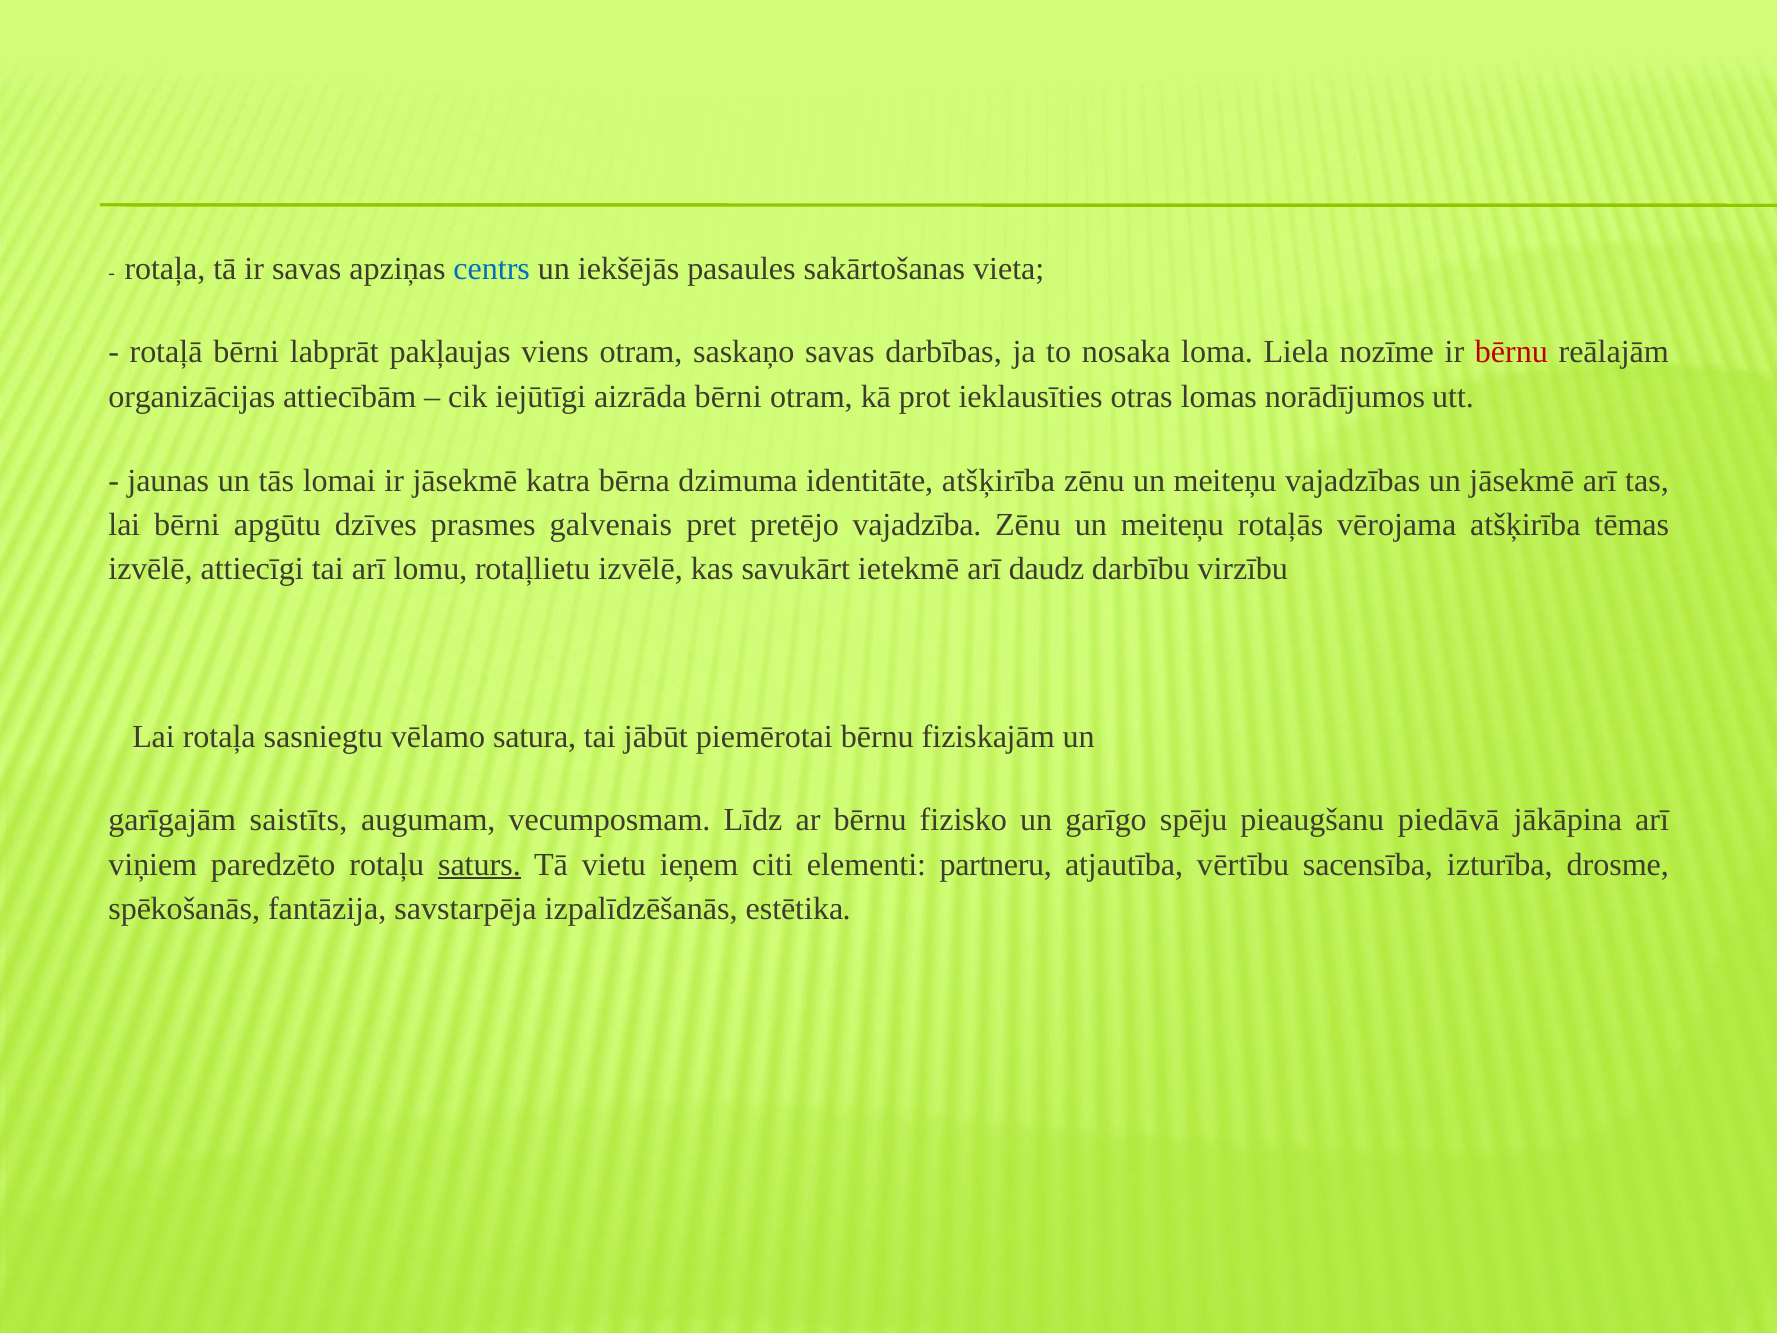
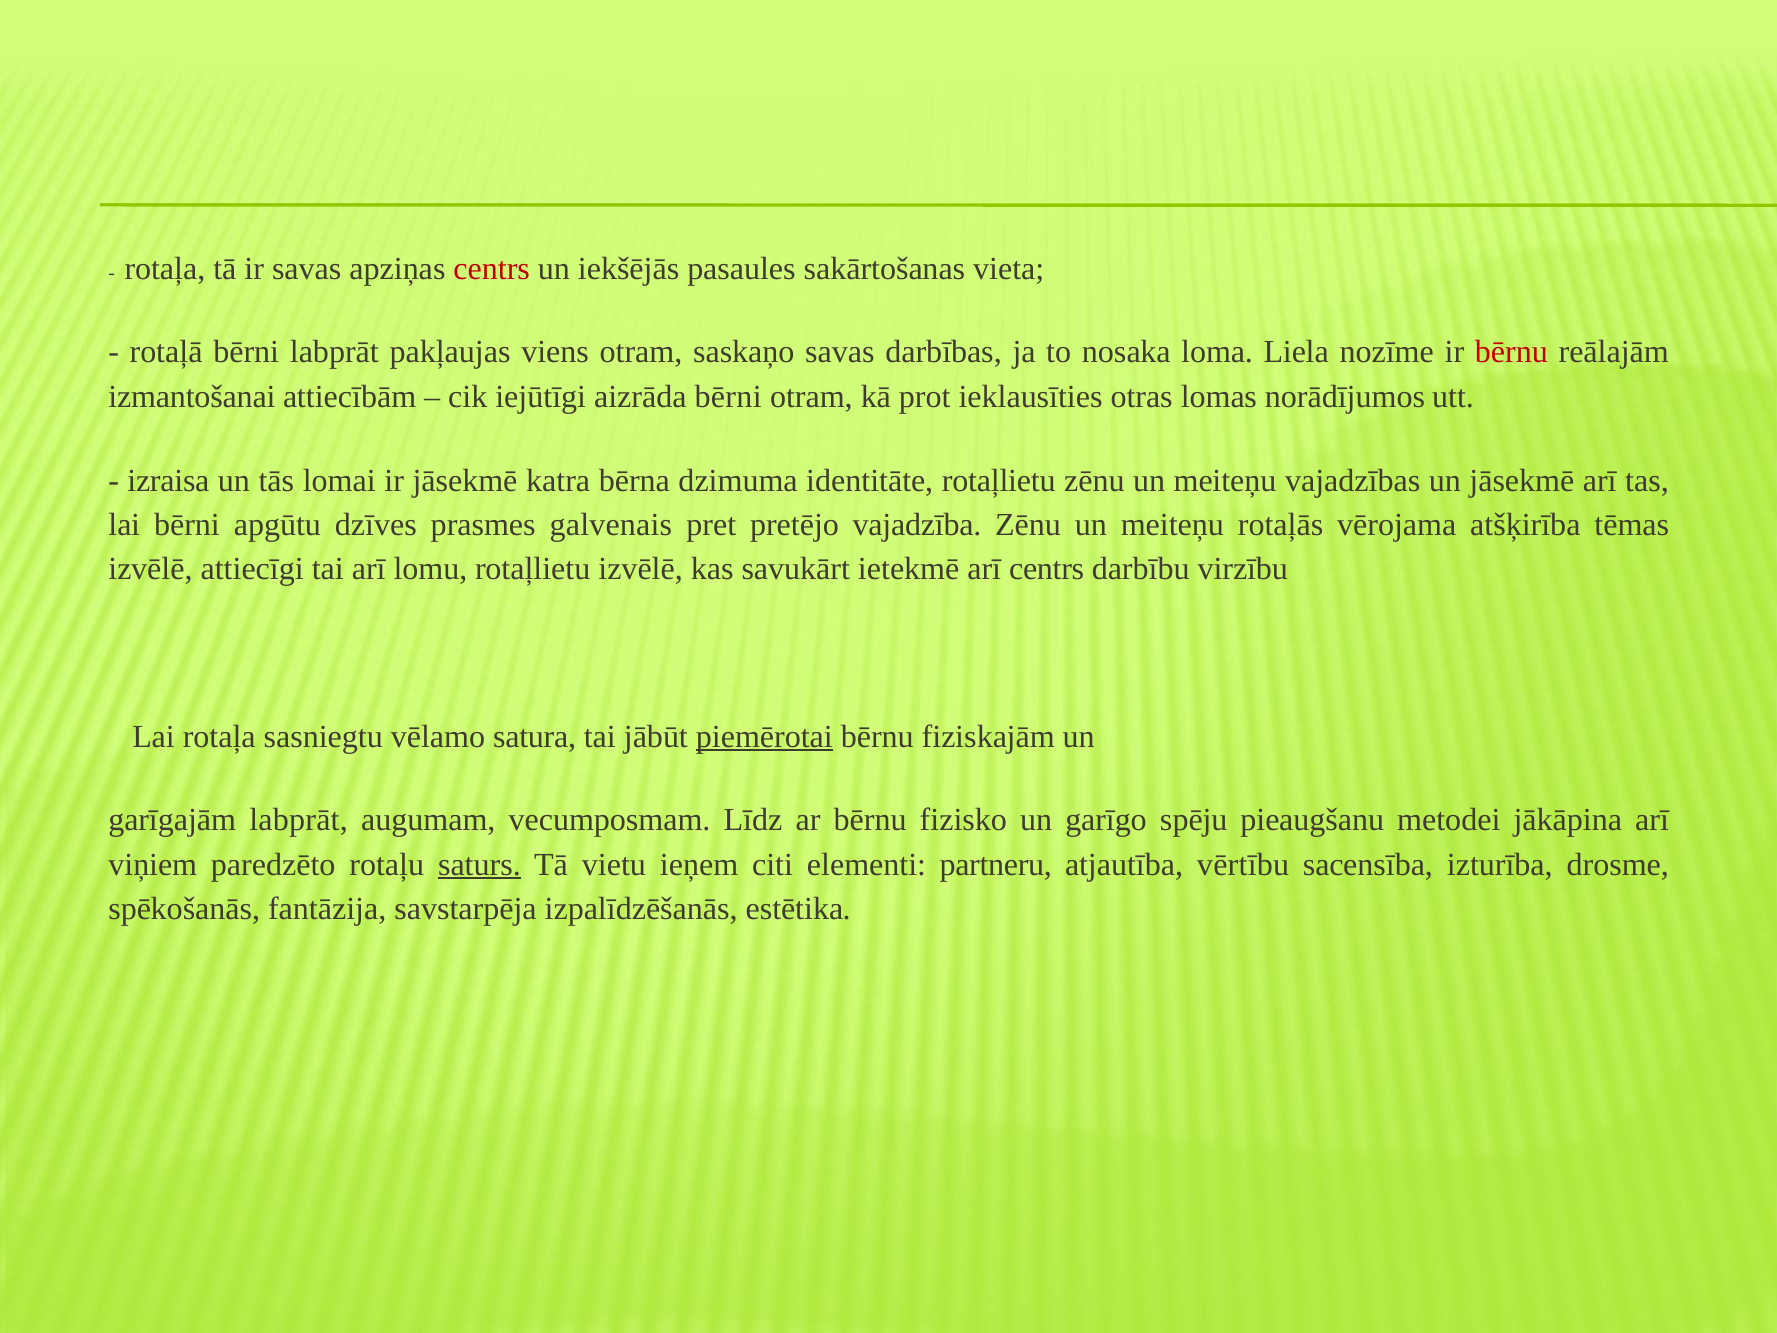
centrs colour: blue -> red (492, 269)
organizācijas: organizācijas -> izmantošanai (192, 397)
jaunas: jaunas -> izraisa (168, 480)
identitāte atšķirība: atšķirība -> rotaļlietu (999, 480)
arī daudz: daudz -> centrs (1047, 569)
piemērotai underline: none -> present (764, 736)
garīgajām saistīts: saistīts -> labprāt (299, 820)
piedāvā: piedāvā -> metodei (1449, 820)
